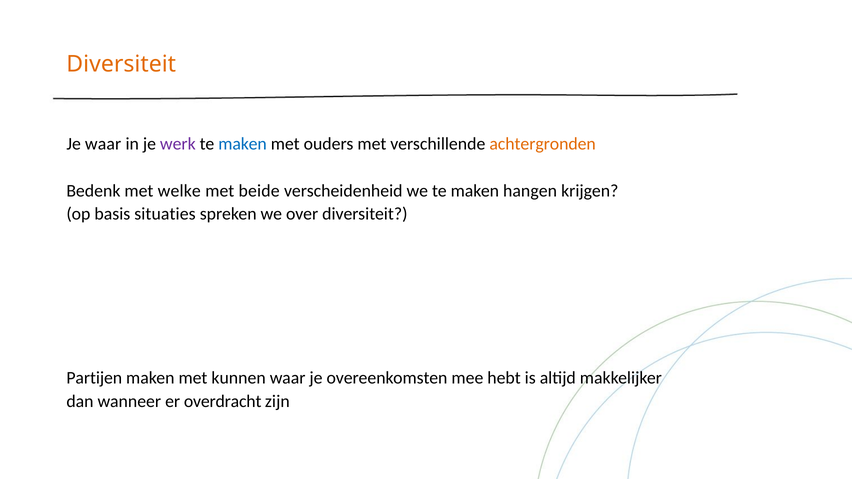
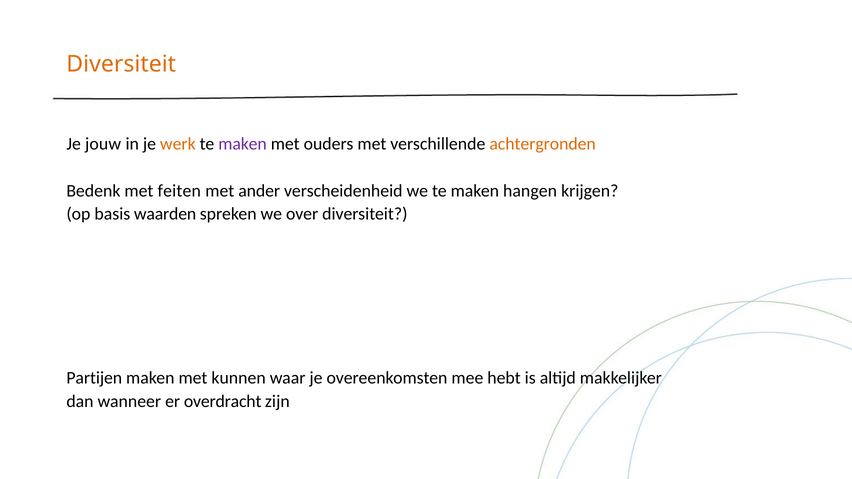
Je waar: waar -> jouw (103, 144)
werk colour: purple -> orange (178, 144)
maken colour: blue -> purple (243, 144)
welke: welke -> feiten (179, 191)
beide: beide -> ander (259, 191)
situaties: situaties -> waarden (165, 214)
